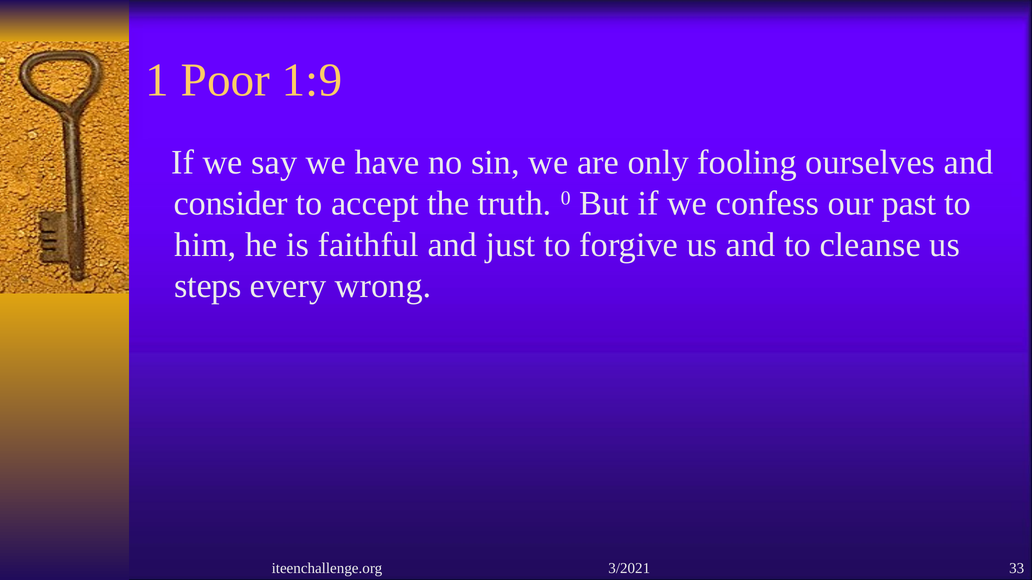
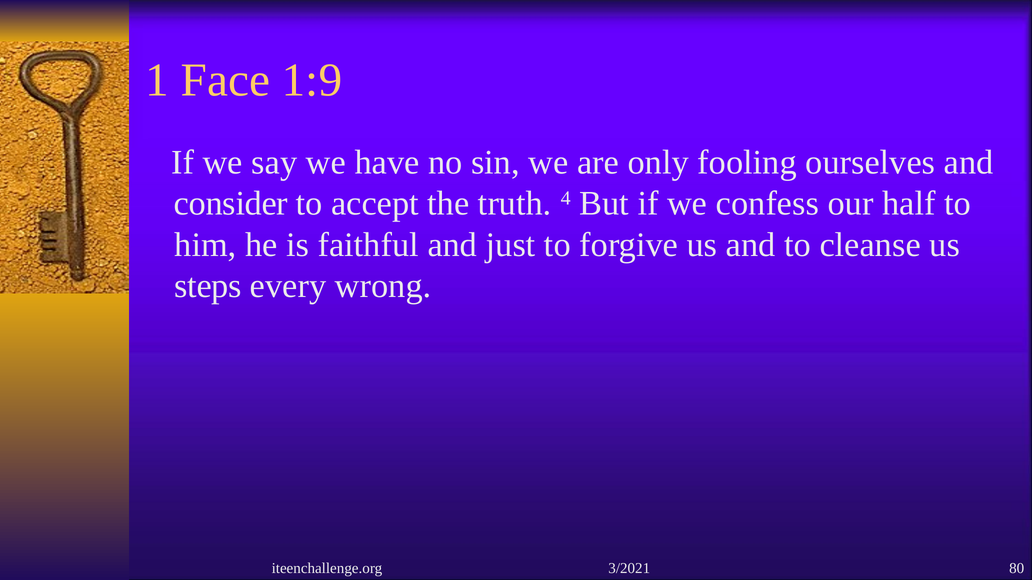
Poor: Poor -> Face (225, 80)
0: 0 -> 4 (566, 198)
past: past -> half (909, 204)
33: 33 -> 80 (1017, 569)
